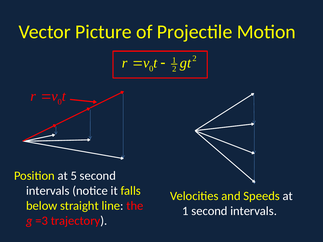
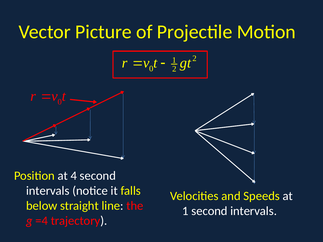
5: 5 -> 4 (74, 176)
=3: =3 -> =4 (42, 221)
